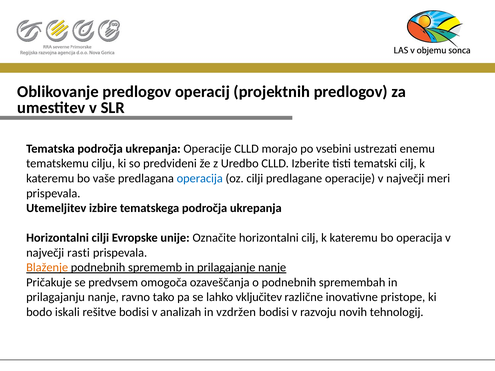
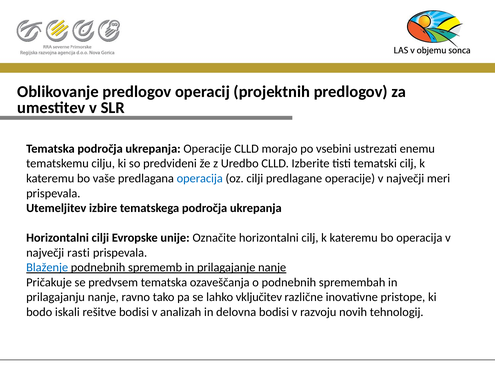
Blaženje colour: orange -> blue (47, 268)
predvsem omogoča: omogoča -> tematska (164, 282)
vzdržen: vzdržen -> delovna (236, 312)
